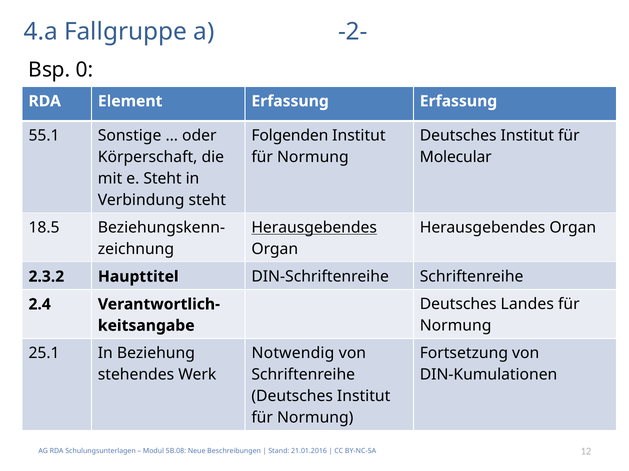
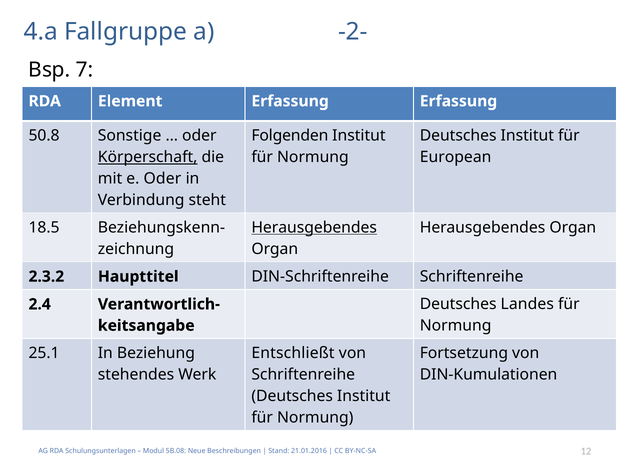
0: 0 -> 7 (85, 70)
55.1: 55.1 -> 50.8 (44, 136)
Körperschaft underline: none -> present (148, 157)
Molecular: Molecular -> European (456, 157)
e Steht: Steht -> Oder (162, 179)
Notwendig: Notwendig -> Entschließt (293, 354)
